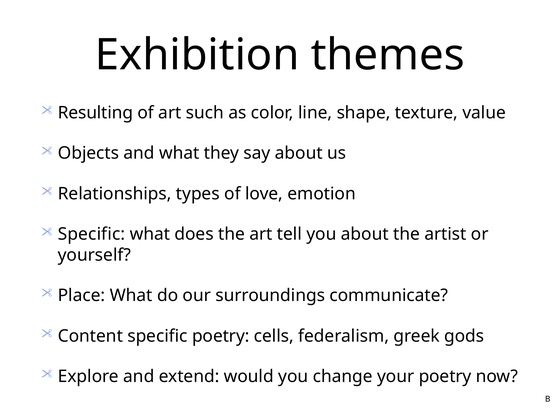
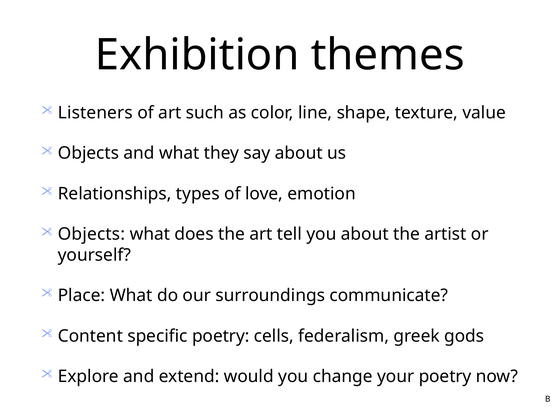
Resulting: Resulting -> Listeners (95, 113)
Specific: Specific -> Objects (91, 234)
